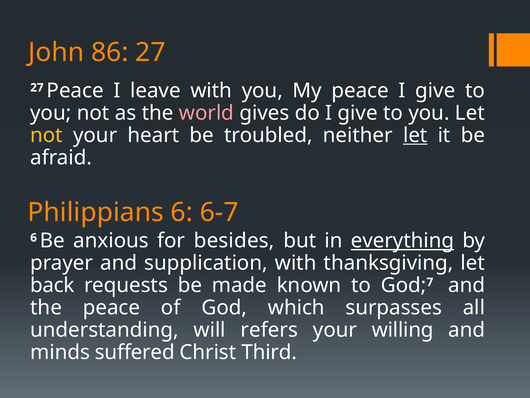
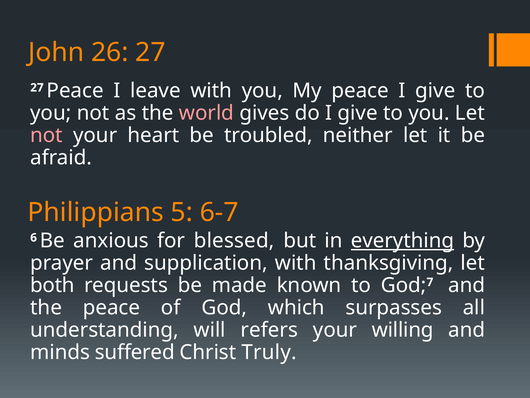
86: 86 -> 26 (110, 52)
not colour: yellow -> pink (46, 135)
let underline: present -> none (415, 135)
Philippians 6: 6 -> 5 (182, 212)
besides: besides -> blessed (234, 240)
back: back -> both (52, 285)
Third: Third -> Truly (269, 352)
